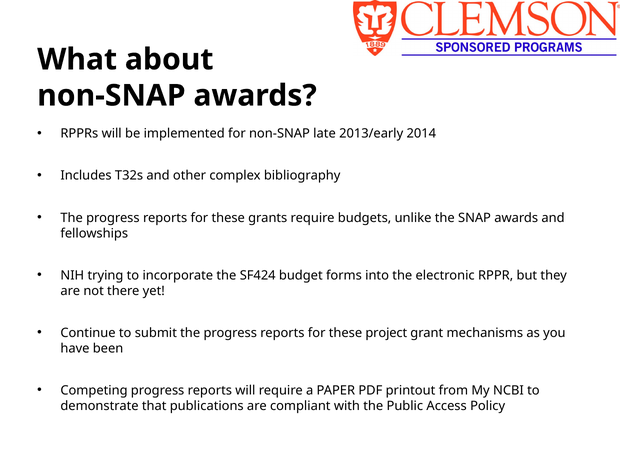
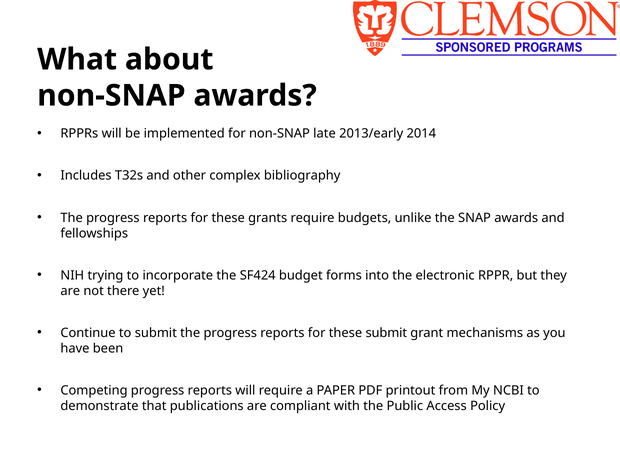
these project: project -> submit (386, 333)
